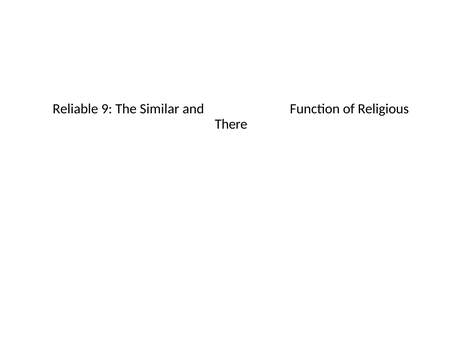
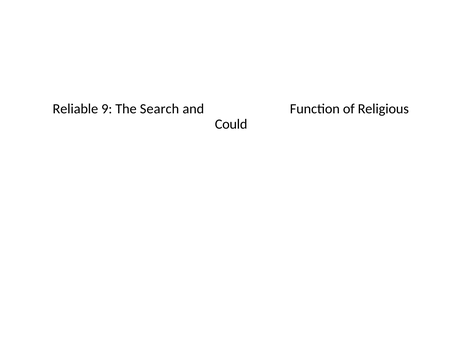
Similar: Similar -> Search (160, 109)
There: There -> Could (231, 124)
